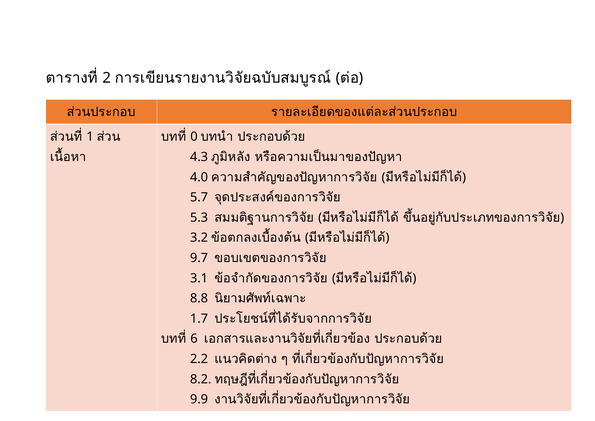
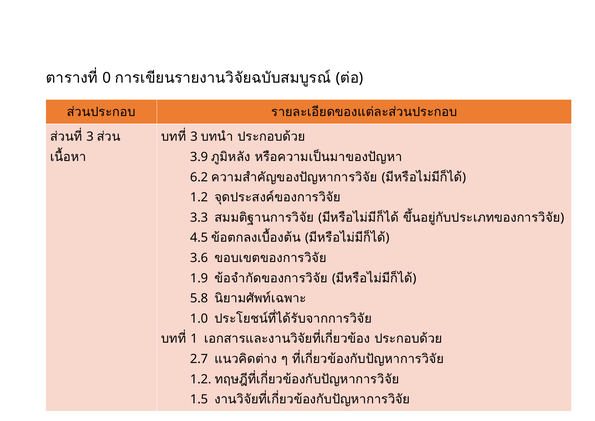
2: 2 -> 0 (107, 78)
1: 1 -> 3 (90, 137)
0: 0 -> 3 (194, 137)
4.3: 4.3 -> 3.9 (199, 157)
4.0: 4.0 -> 6.2 (199, 177)
5.7: 5.7 -> 1.2 (199, 197)
5.3: 5.3 -> 3.3 (199, 217)
3.2: 3.2 -> 4.5 (199, 238)
9.7: 9.7 -> 3.6 (199, 258)
3.1: 3.1 -> 1.9 (199, 278)
8.8: 8.8 -> 5.8 (199, 298)
1.7: 1.7 -> 1.0 (199, 318)
6: 6 -> 1 (194, 339)
2.2: 2.2 -> 2.7 (199, 359)
8.2: 8.2 -> 1.2 (201, 379)
9.9: 9.9 -> 1.5 (199, 399)
